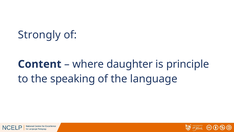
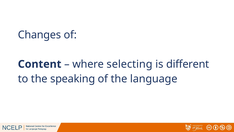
Strongly: Strongly -> Changes (39, 35)
daughter: daughter -> selecting (130, 64)
principle: principle -> different (188, 64)
